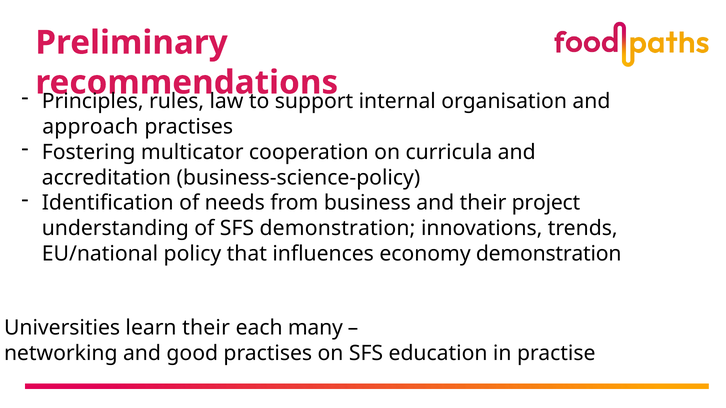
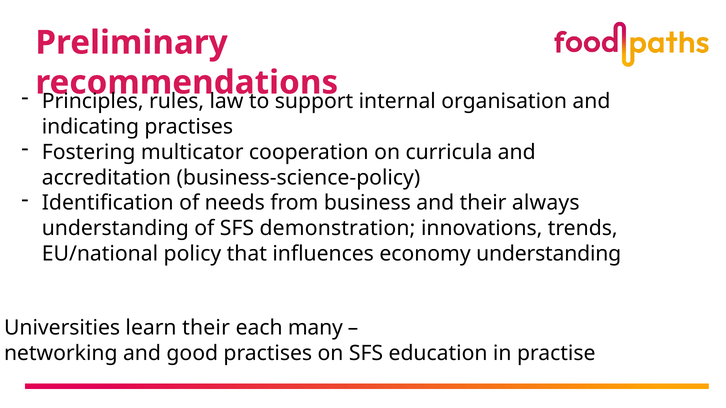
approach: approach -> indicating (90, 127)
project: project -> always (546, 203)
economy demonstration: demonstration -> understanding (549, 254)
